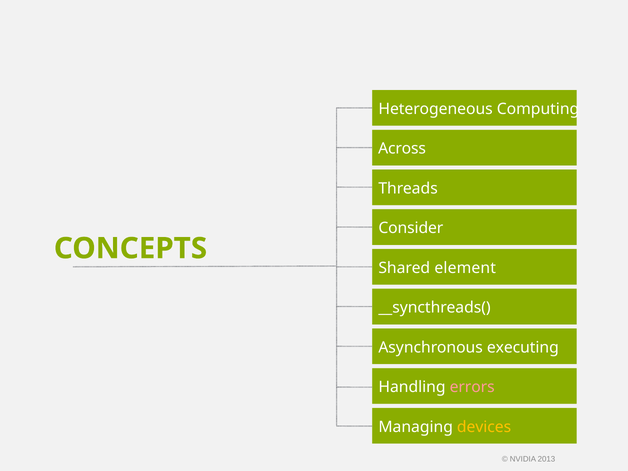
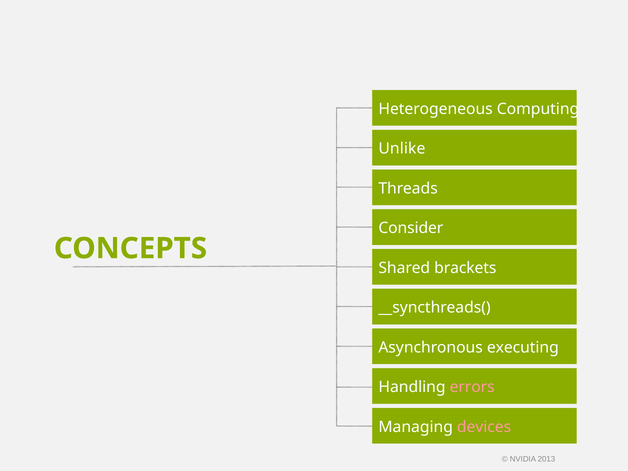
Across: Across -> Unlike (402, 149)
element: element -> brackets (465, 268)
devices colour: yellow -> pink (484, 427)
